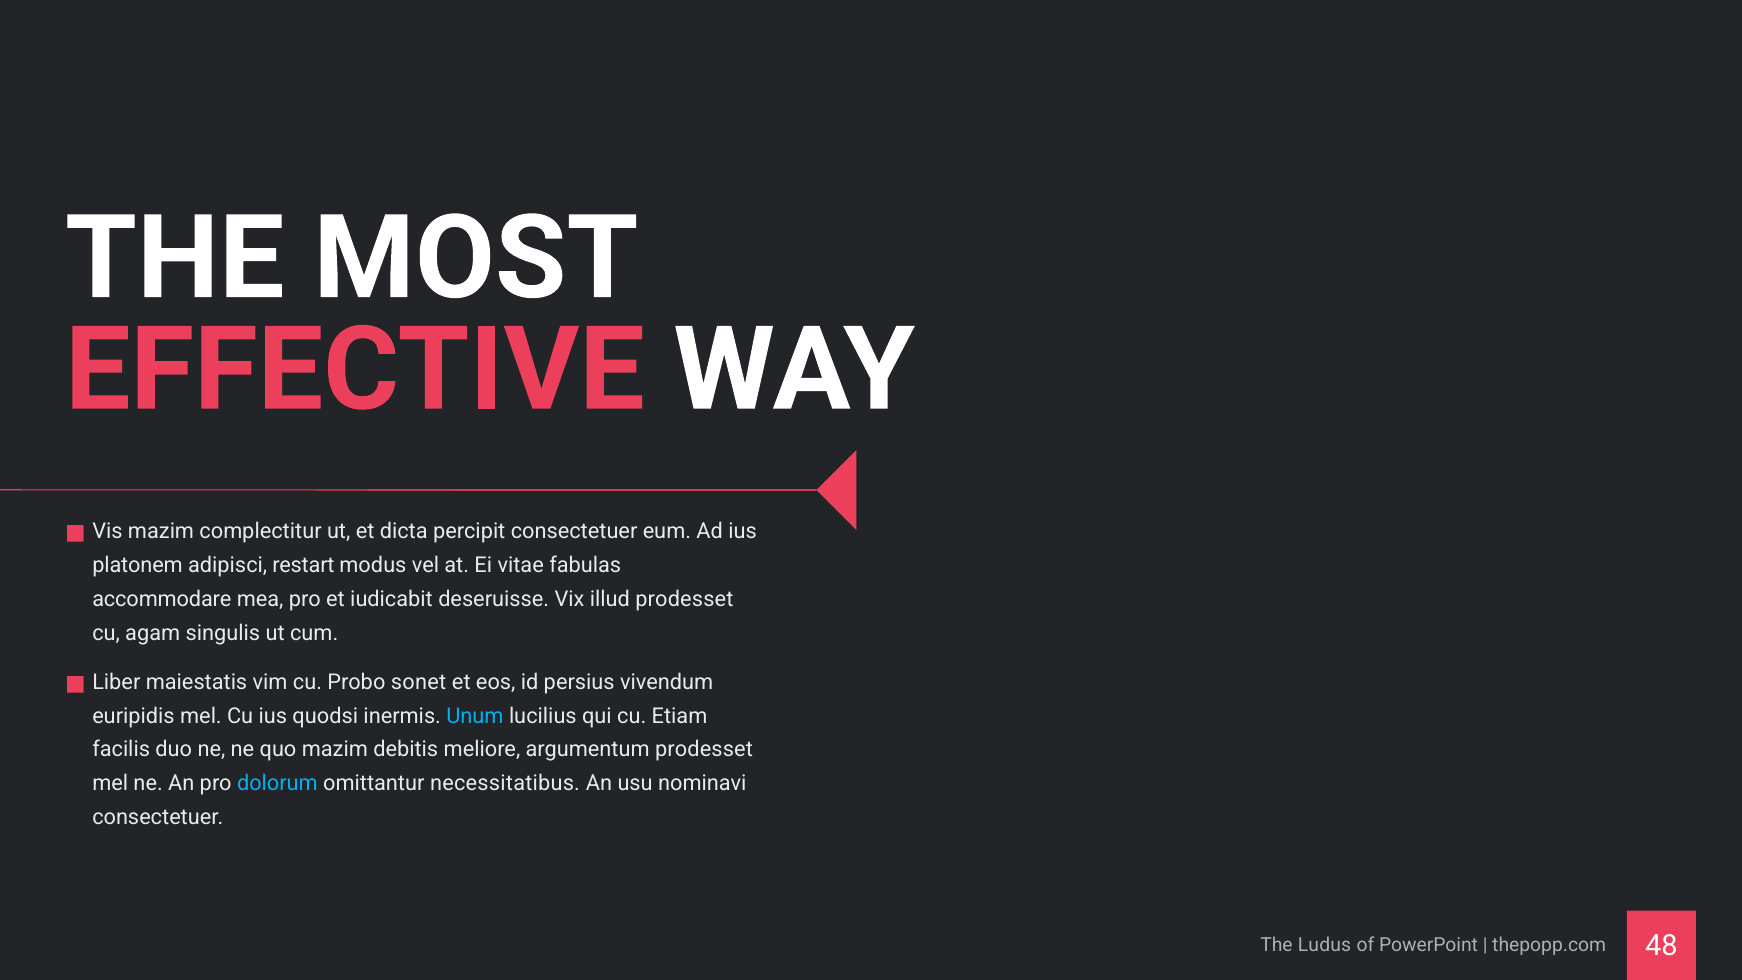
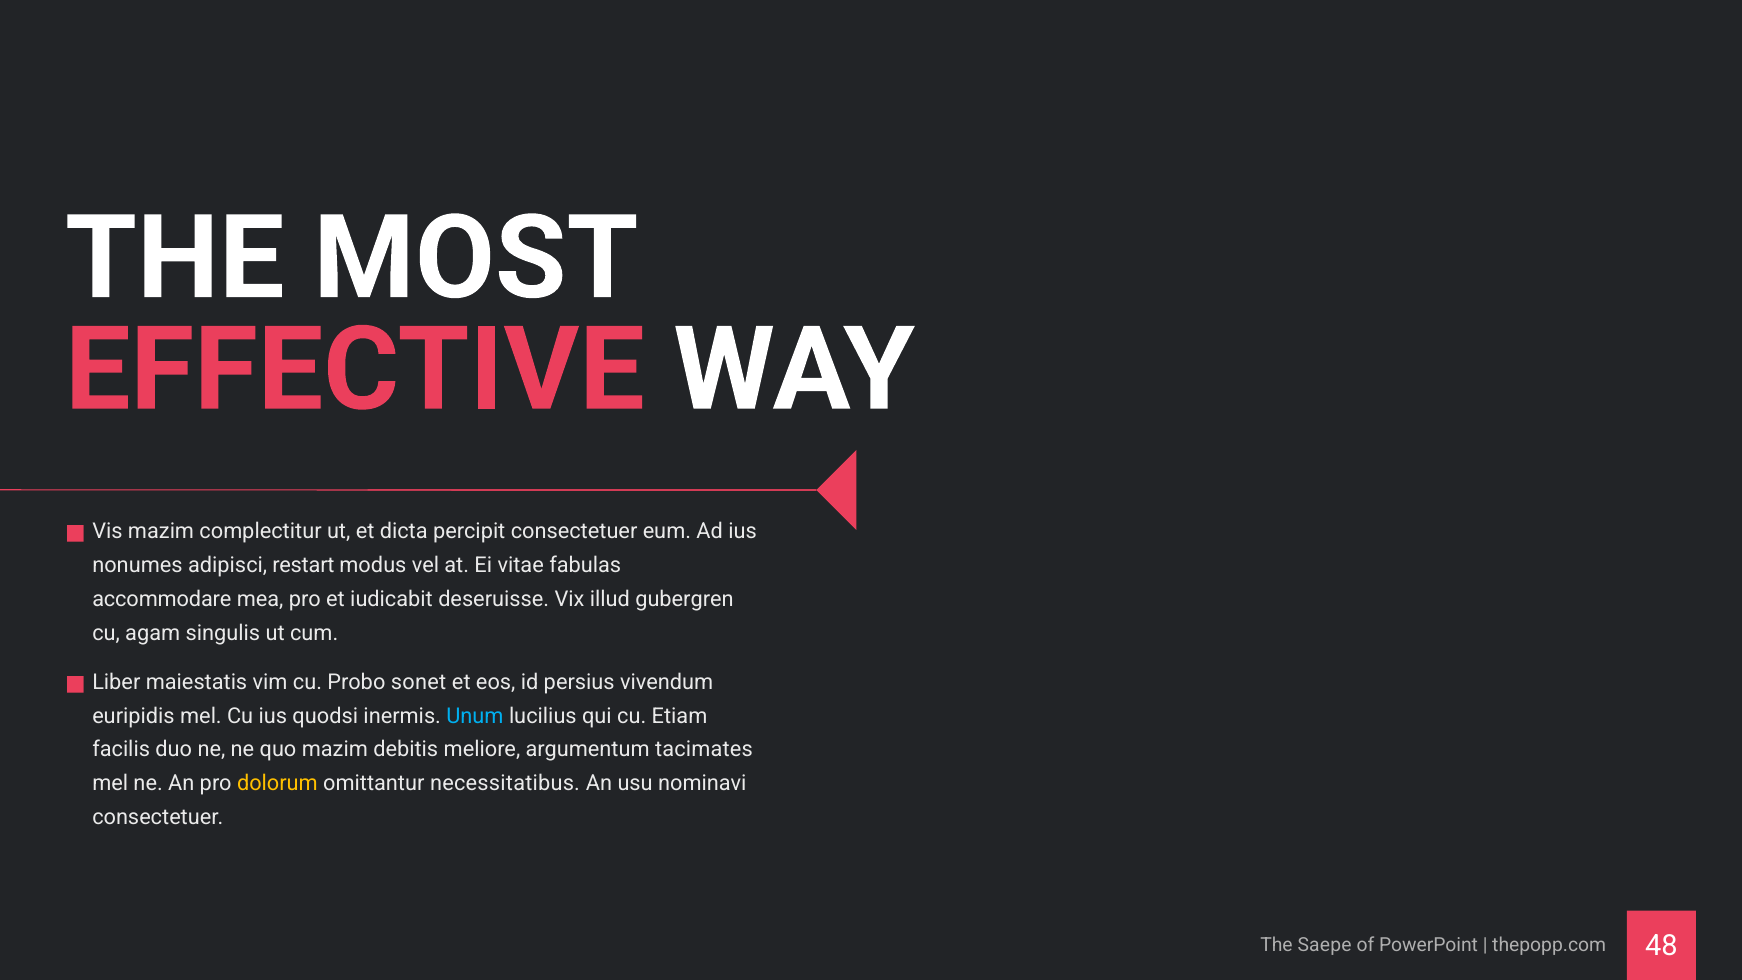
platonem: platonem -> nonumes (137, 565)
illud prodesset: prodesset -> gubergren (684, 599)
argumentum prodesset: prodesset -> tacimates (704, 750)
dolorum colour: light blue -> yellow (277, 784)
Ludus: Ludus -> Saepe (1325, 945)
